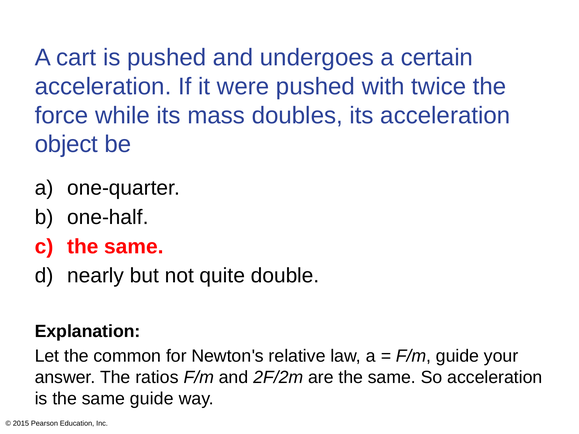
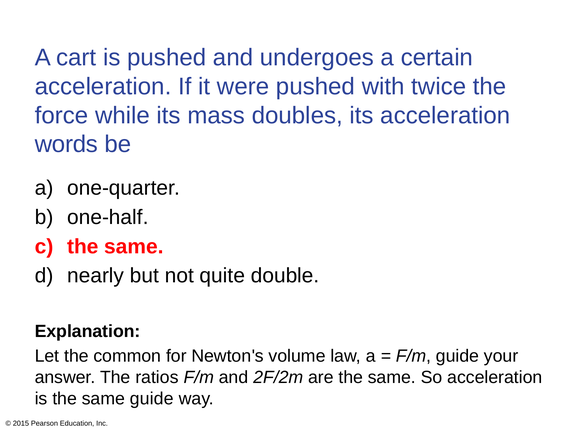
object: object -> words (66, 144)
relative: relative -> volume (297, 356)
